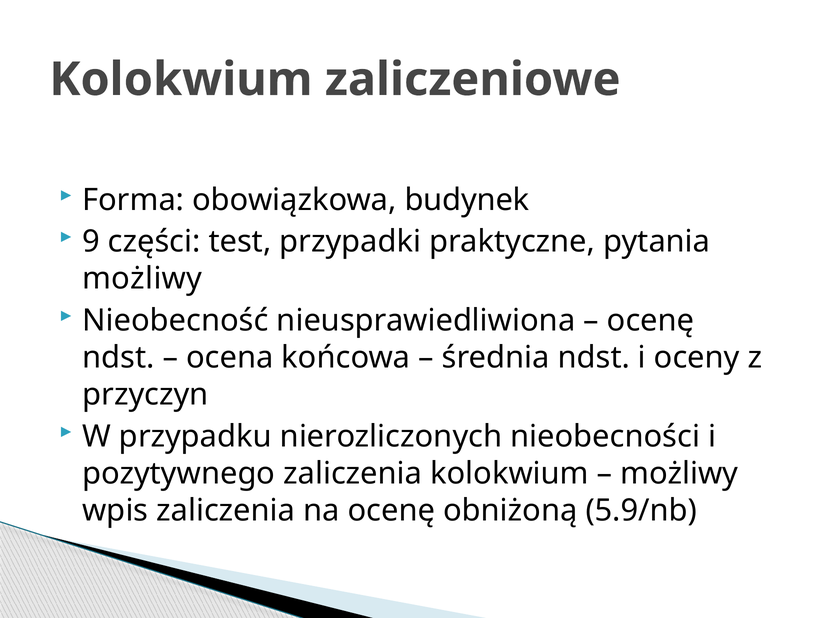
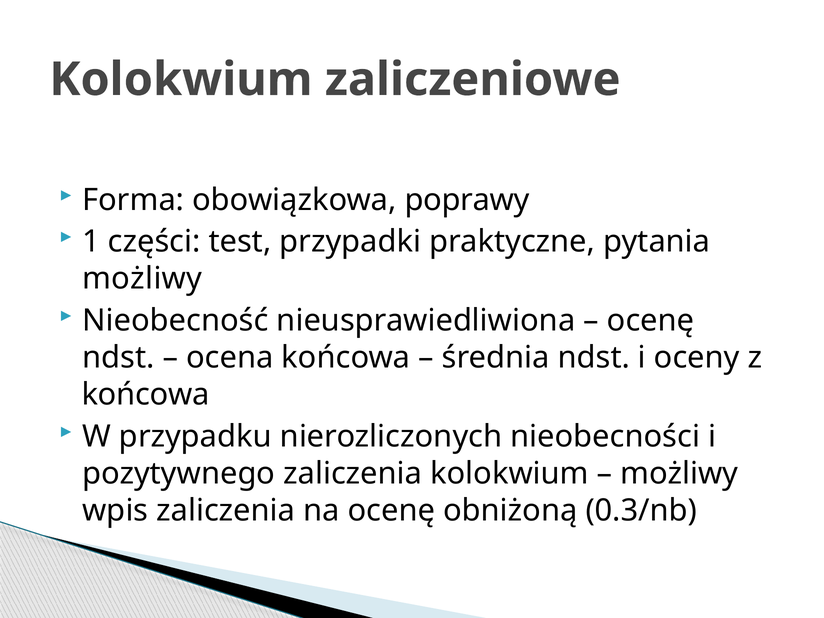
budynek: budynek -> poprawy (467, 200)
9: 9 -> 1 (91, 242)
przyczyn: przyczyn -> końcowa (146, 395)
5.9/nb: 5.9/nb -> 0.3/nb (641, 511)
